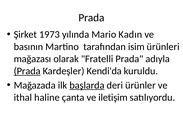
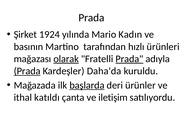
1973: 1973 -> 1924 (50, 35)
isim: isim -> hızlı (136, 47)
olarak underline: none -> present (66, 59)
Prada underline: none -> present (129, 59)
Kendi'da: Kendi'da -> Daha'da (104, 71)
haline: haline -> katıldı (47, 98)
